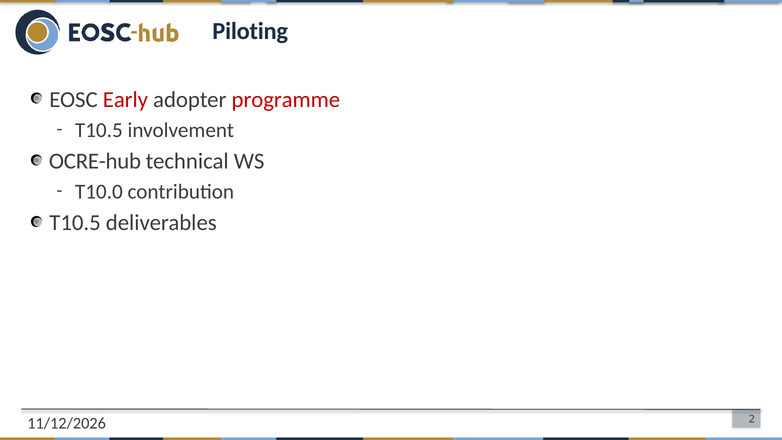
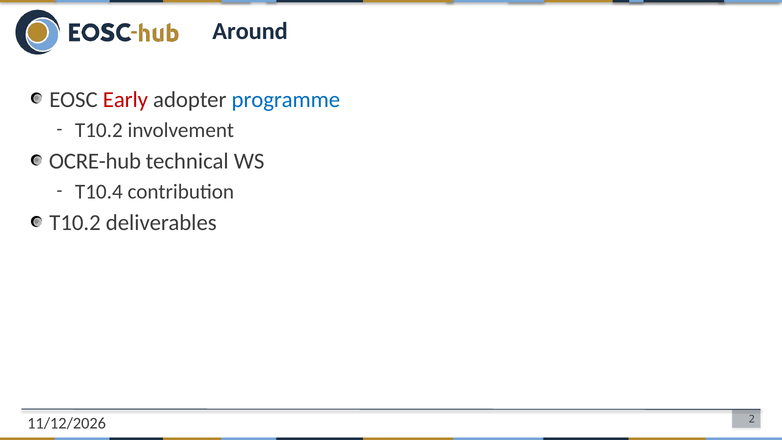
Piloting: Piloting -> Around (250, 31)
programme colour: red -> blue (286, 100)
T10.5: T10.5 -> T10.2 (99, 130)
T10.0: T10.0 -> T10.4 (99, 192)
T10.5: T10.5 -> T10.2 (75, 223)
